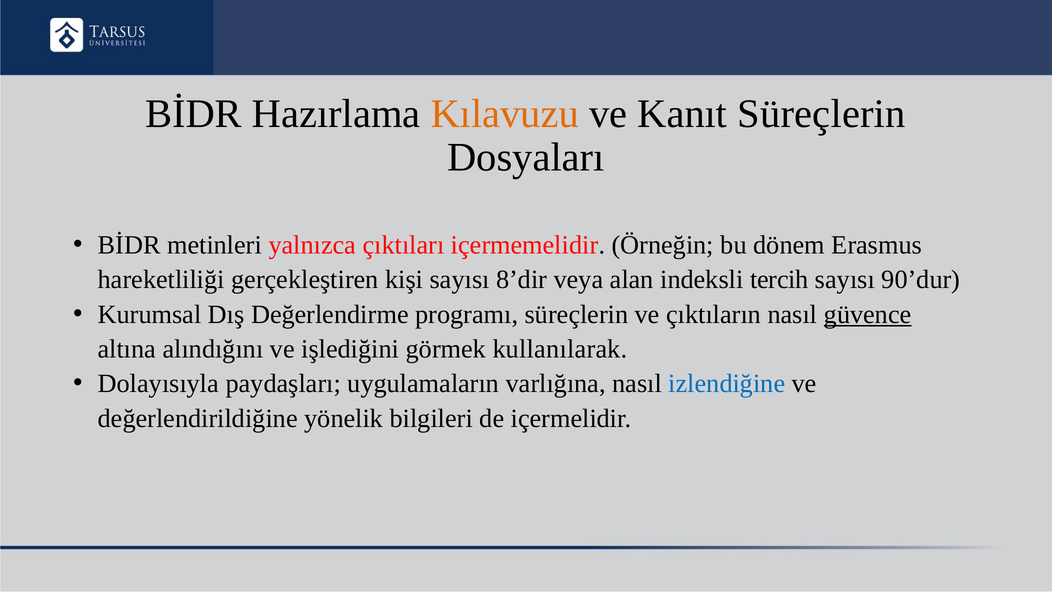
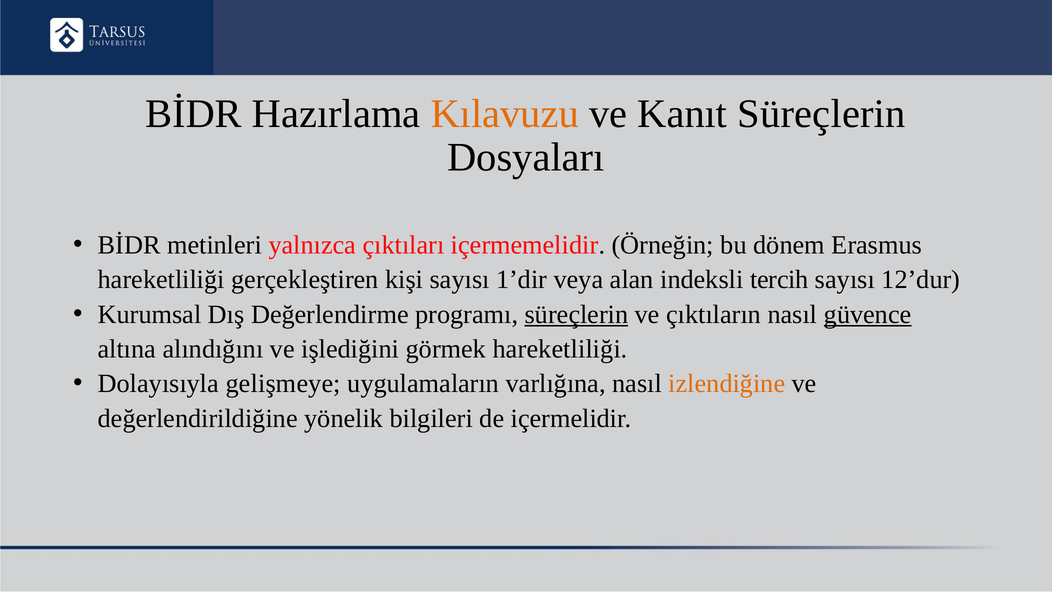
8’dir: 8’dir -> 1’dir (522, 280)
90’dur: 90’dur -> 12’dur (921, 280)
süreçlerin underline: none -> present (576, 314)
görmek kullanılarak: kullanılarak -> hareketliliği (560, 349)
paydaşları: paydaşları -> gelişmeye (283, 384)
izlendiğine colour: blue -> orange (727, 384)
